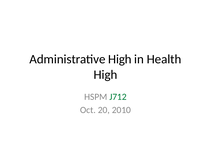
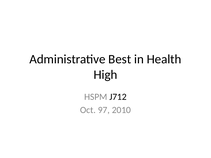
Administrative High: High -> Best (120, 59)
J712 colour: green -> black (118, 97)
20: 20 -> 97 (104, 110)
